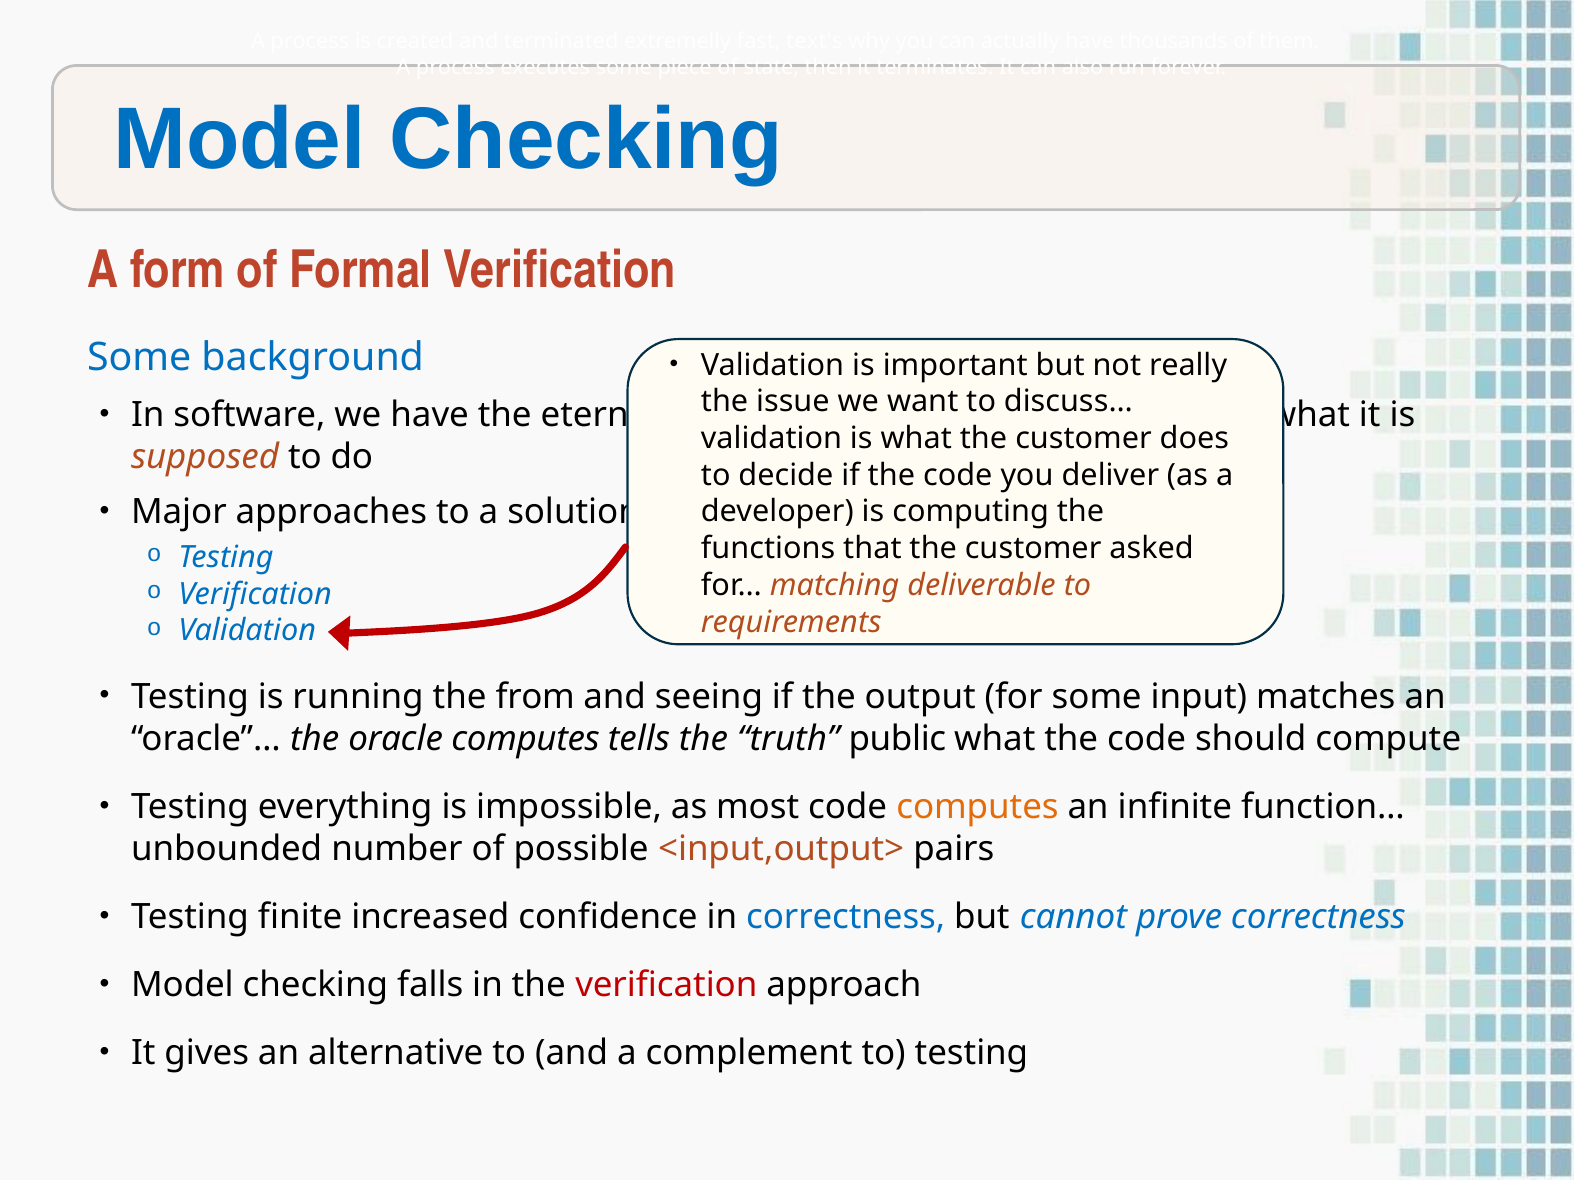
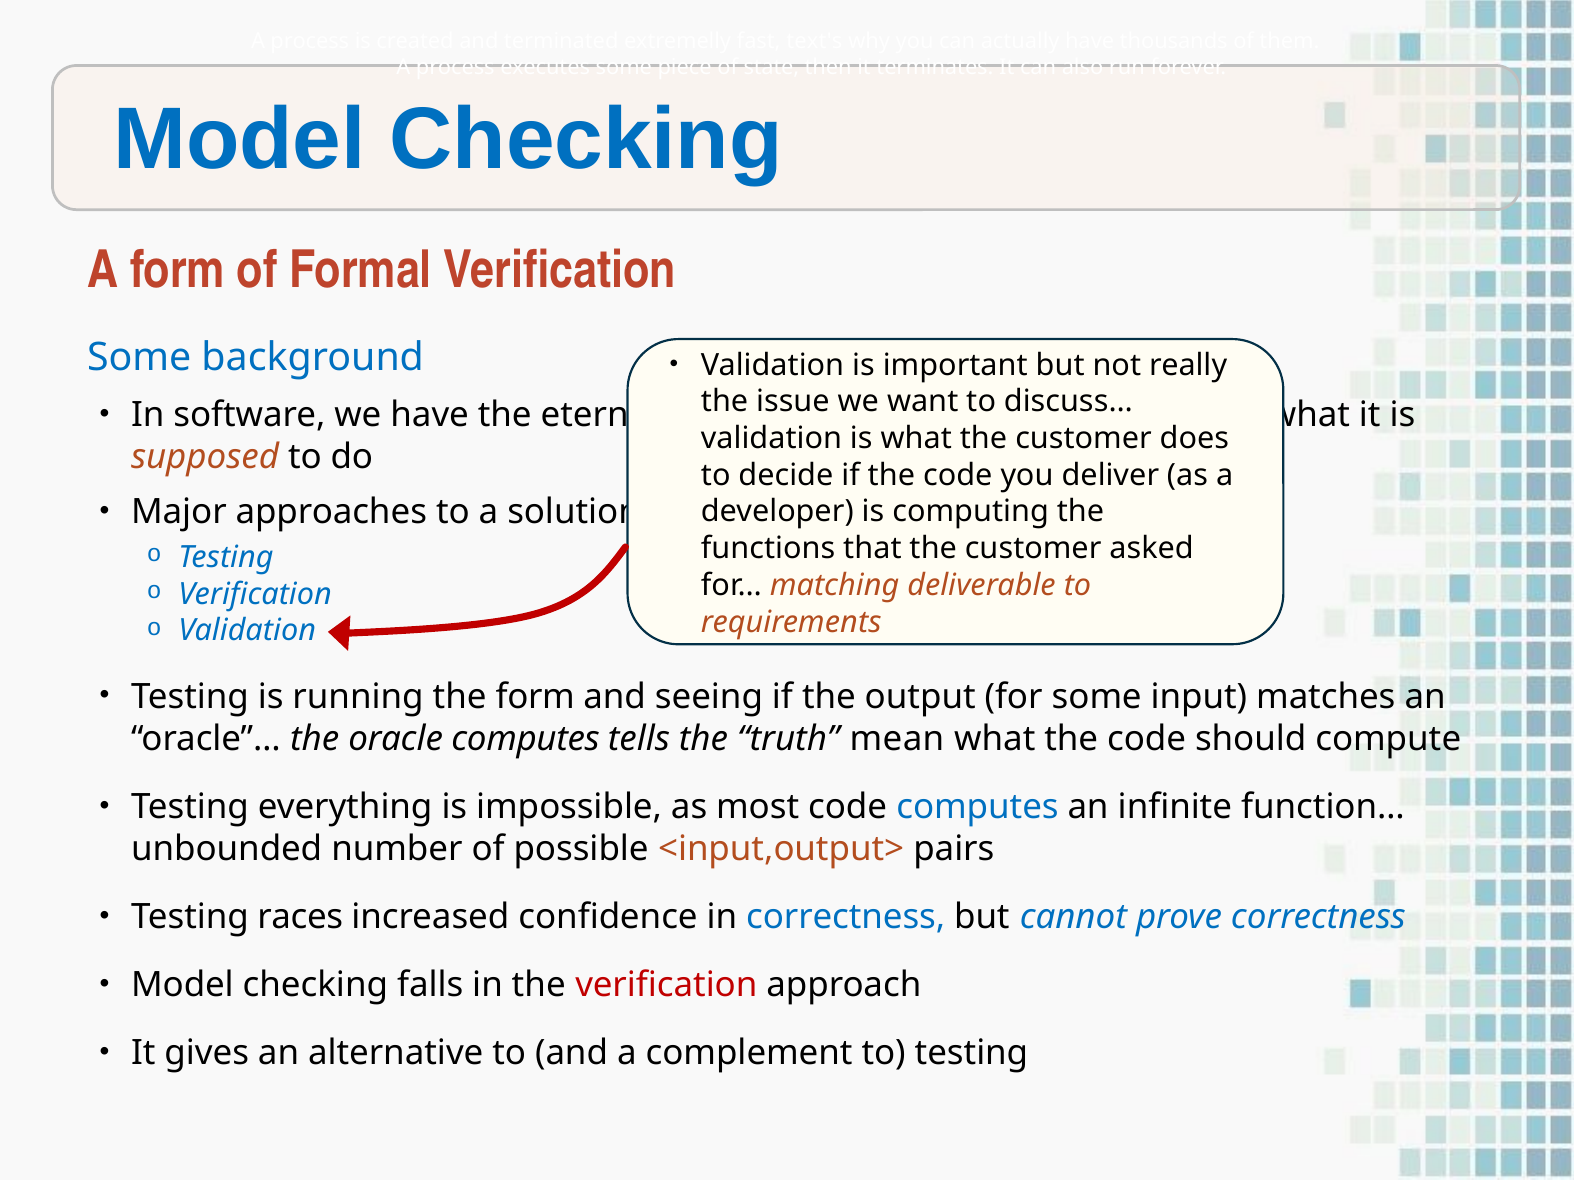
the from: from -> form (535, 697)
public: public -> mean (897, 739)
computes colour: orange -> blue (977, 807)
finite: finite -> races (300, 917)
